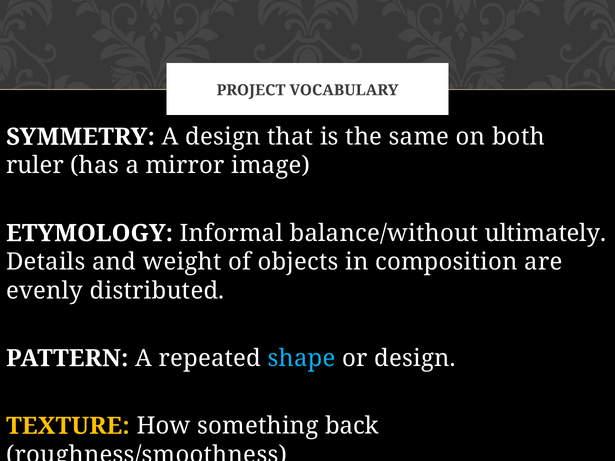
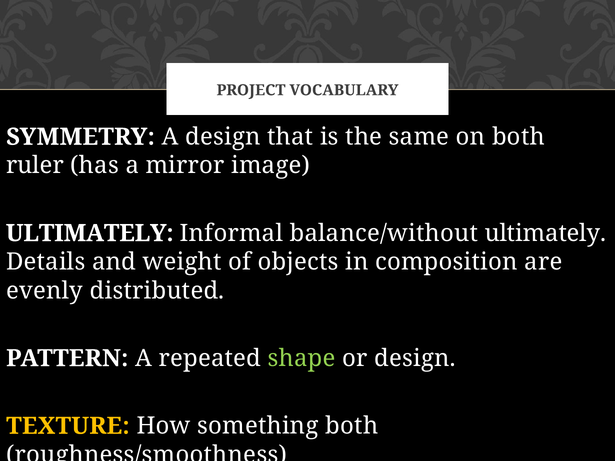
ETYMOLOGY: ETYMOLOGY -> ULTIMATELY (90, 233)
shape colour: light blue -> light green (302, 359)
something back: back -> both (352, 426)
